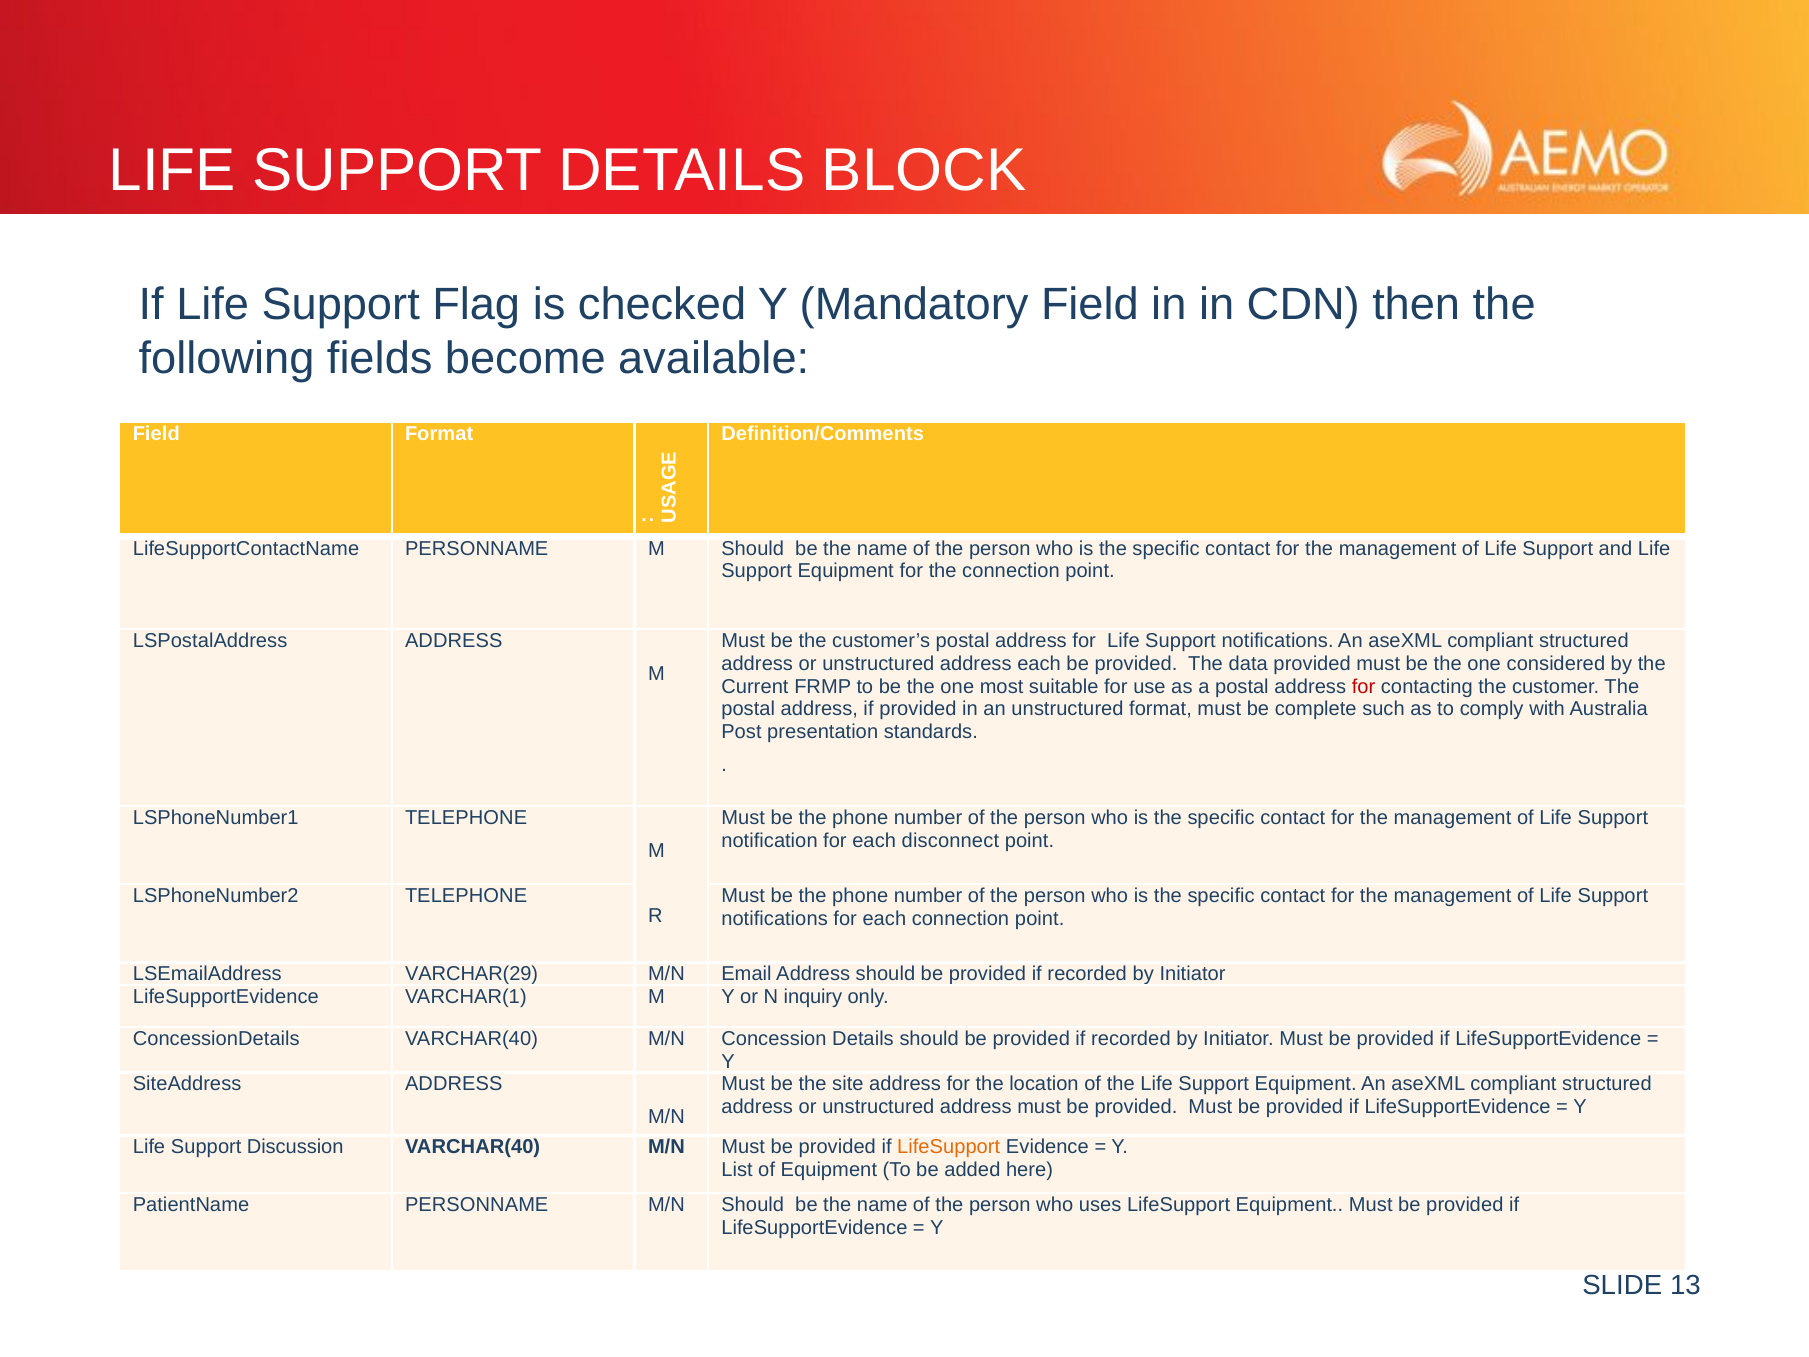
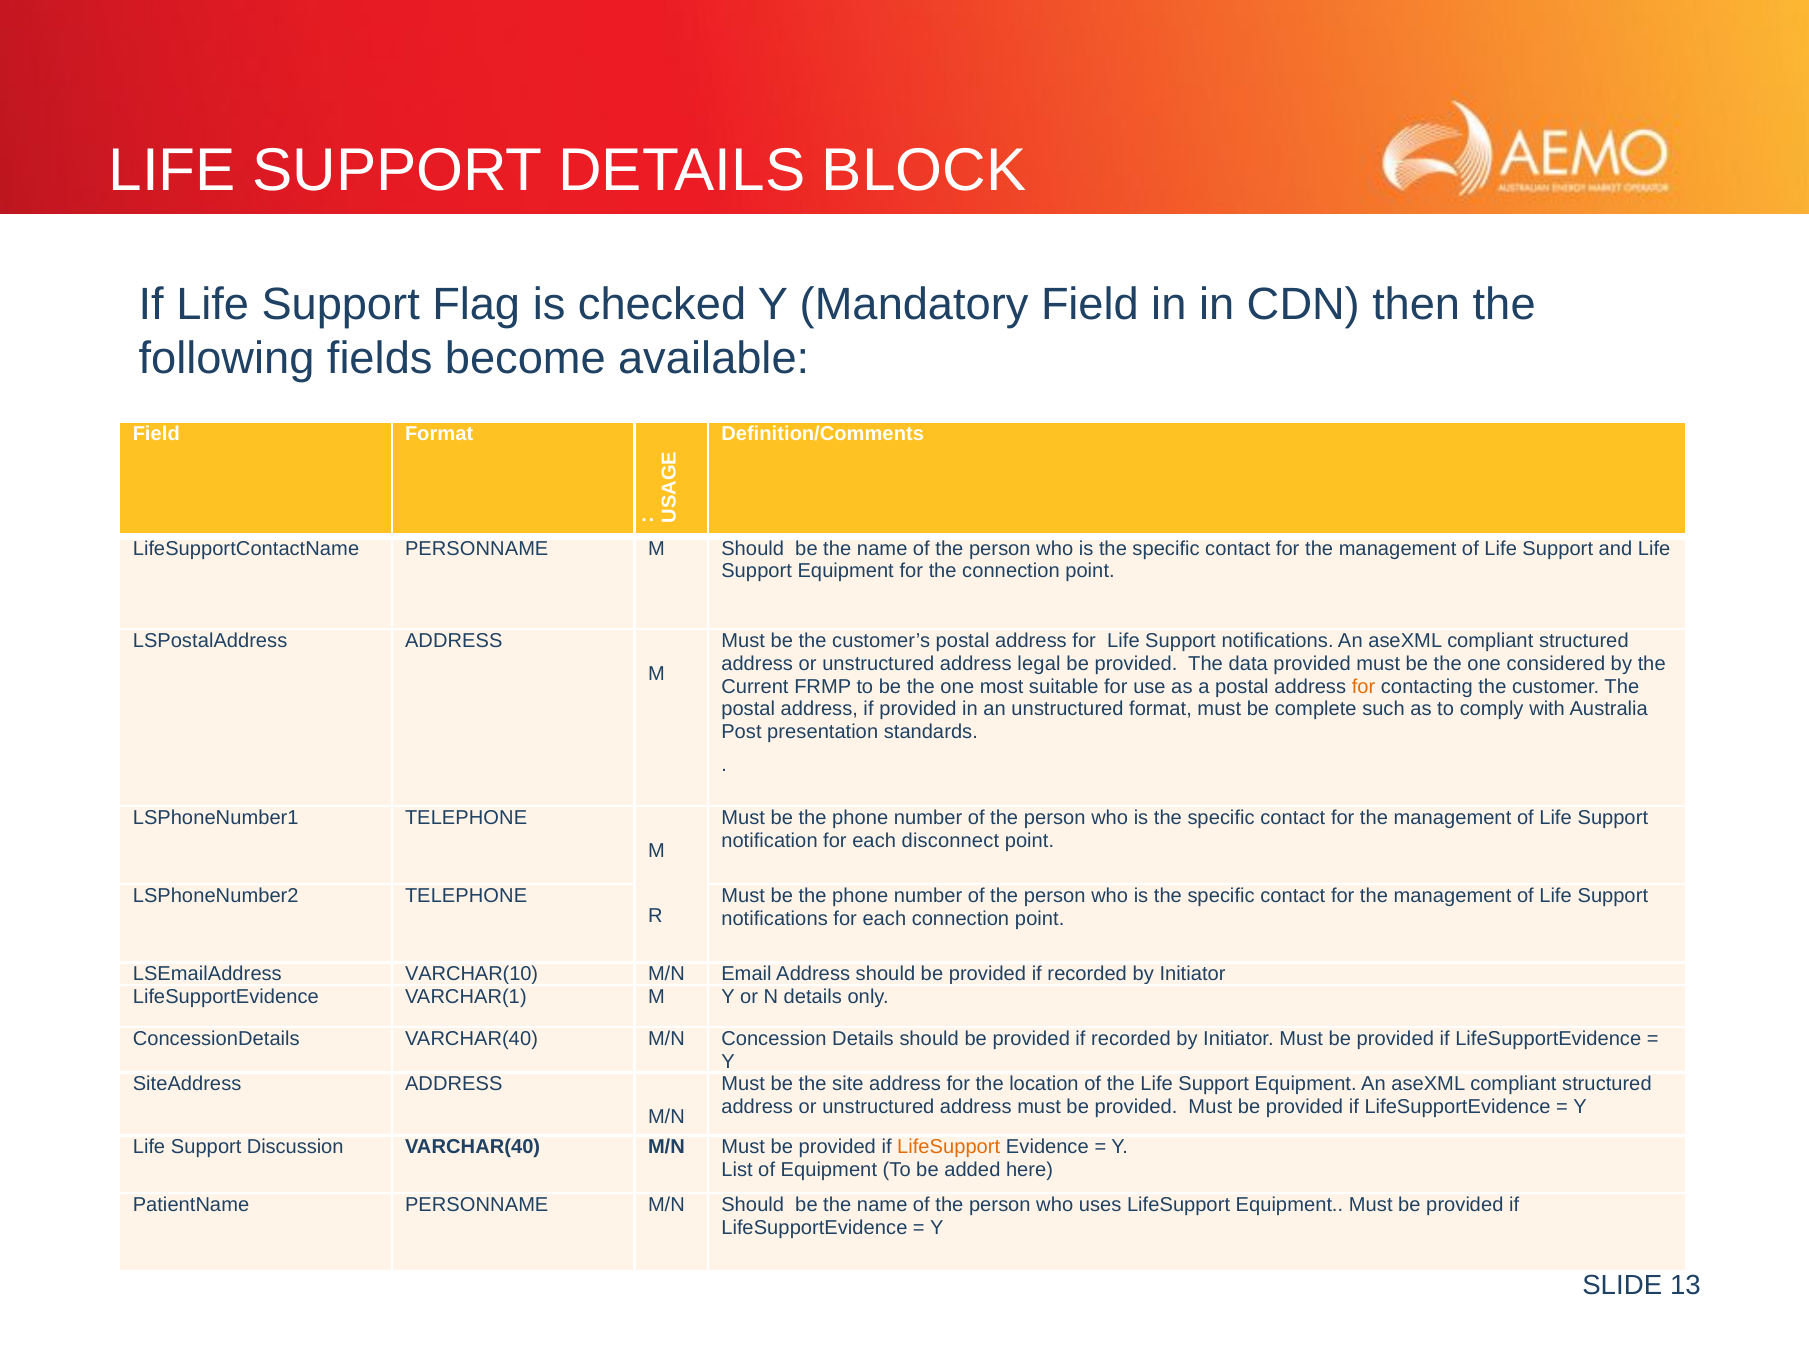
address each: each -> legal (1039, 664)
for colour: red -> orange (1364, 686)
VARCHAR(29: VARCHAR(29 -> VARCHAR(10 (472, 974)
N inquiry: inquiry -> details (813, 997)
